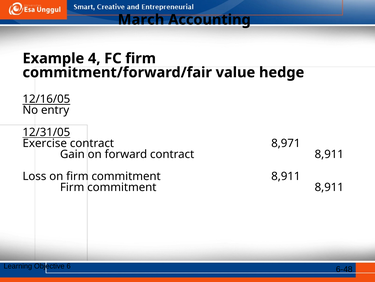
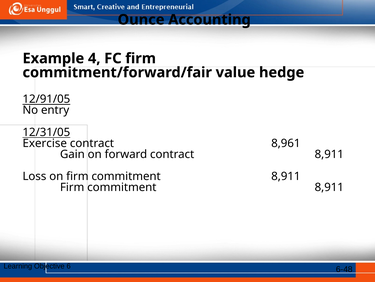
March: March -> Ounce (141, 20)
12/16/05: 12/16/05 -> 12/91/05 (46, 99)
8,971: 8,971 -> 8,961 (286, 143)
